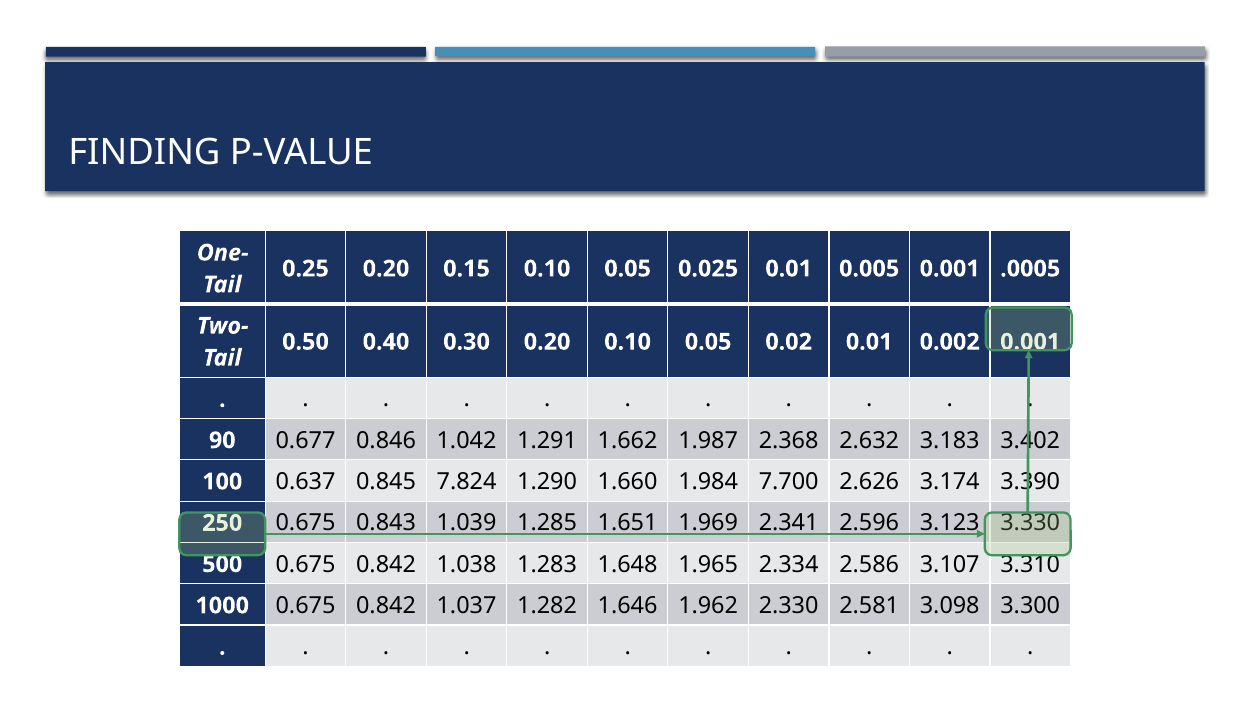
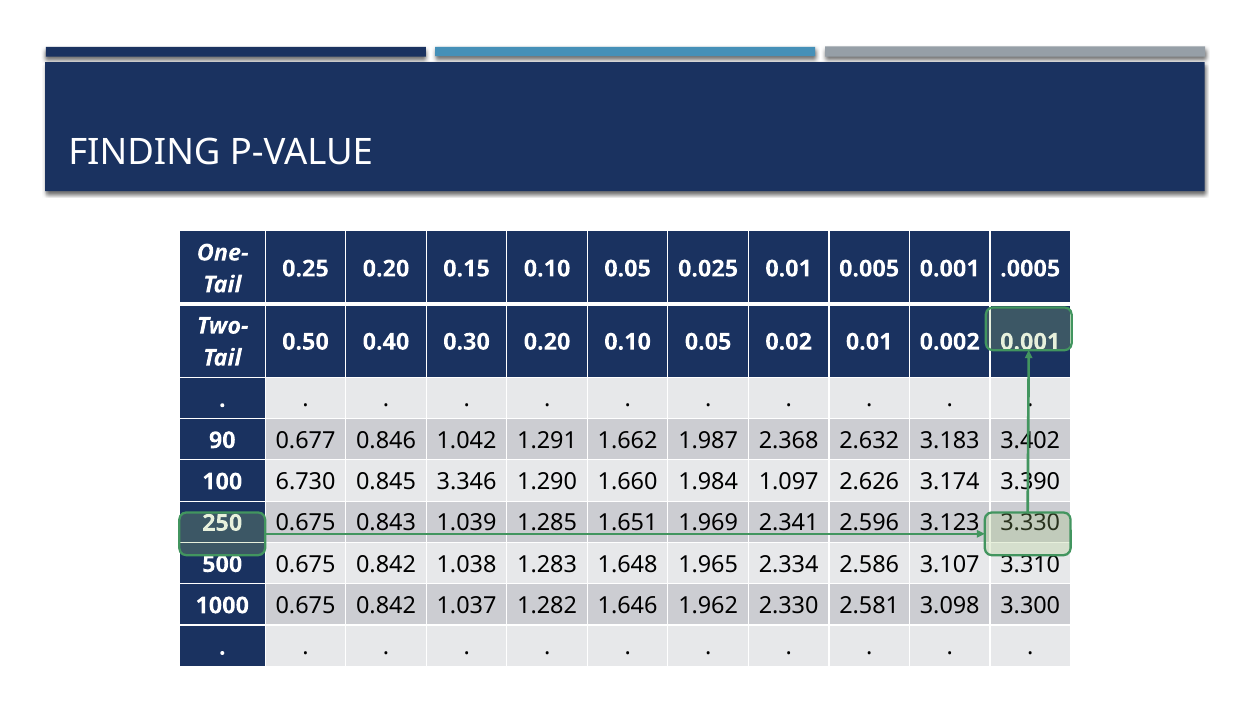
0.637: 0.637 -> 6.730 (306, 482)
7.824: 7.824 -> 3.346 (467, 482)
7.700: 7.700 -> 1.097 (789, 482)
